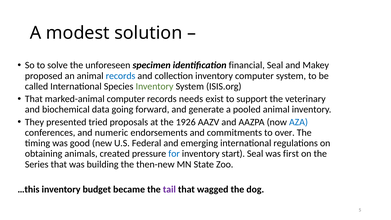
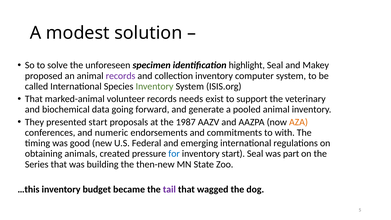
financial: financial -> highlight (247, 65)
records colour: blue -> purple (121, 76)
marked-animal computer: computer -> volunteer (126, 99)
presented tried: tried -> start (98, 122)
1926: 1926 -> 1987 (186, 122)
AZA colour: blue -> orange (298, 122)
over: over -> with (285, 133)
first: first -> part (291, 154)
